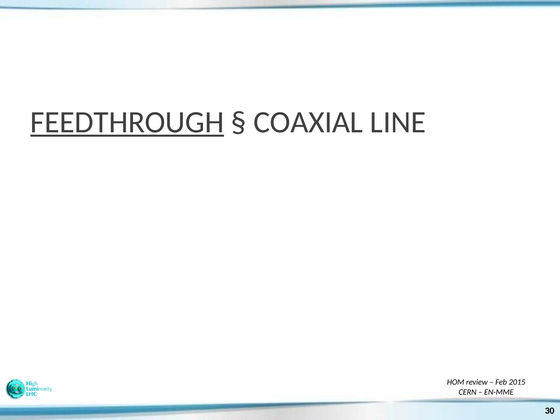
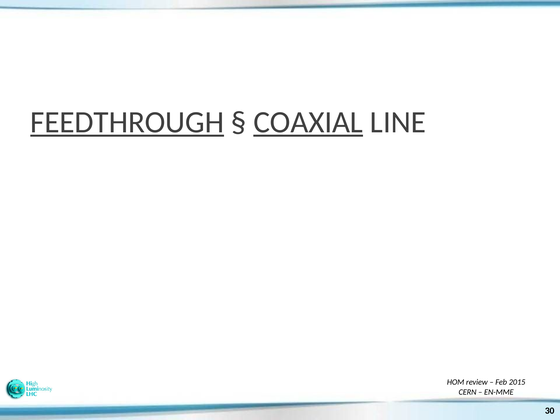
COAXIAL underline: none -> present (308, 122)
